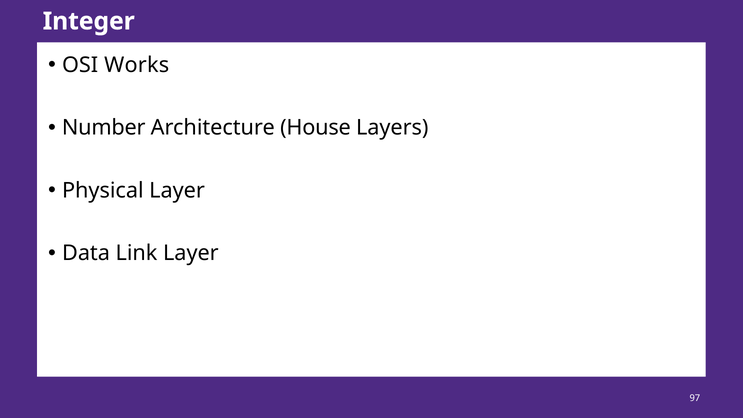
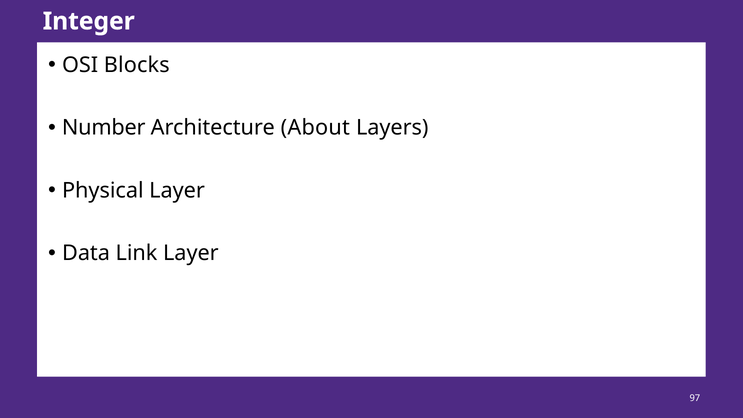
Works: Works -> Blocks (137, 65)
House: House -> About (315, 128)
